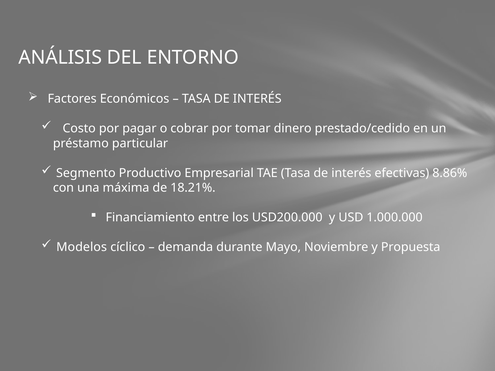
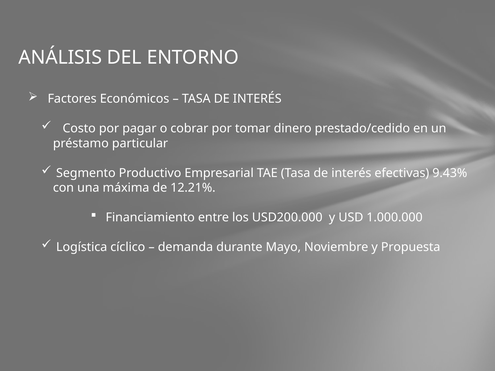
8.86%: 8.86% -> 9.43% (450, 173)
18.21%: 18.21% -> 12.21% (193, 188)
Modelos: Modelos -> Logística (82, 247)
